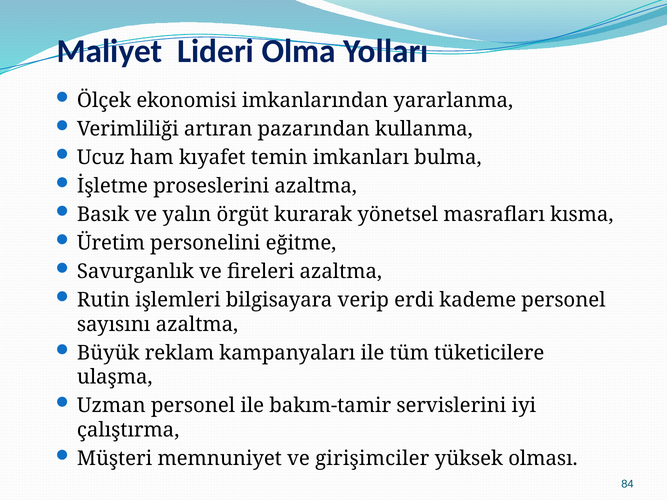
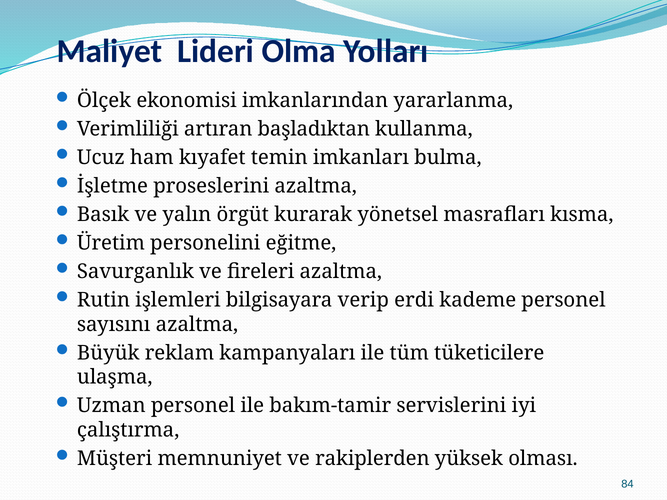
pazarından: pazarından -> başladıktan (314, 129)
girişimciler: girişimciler -> rakiplerden (372, 459)
